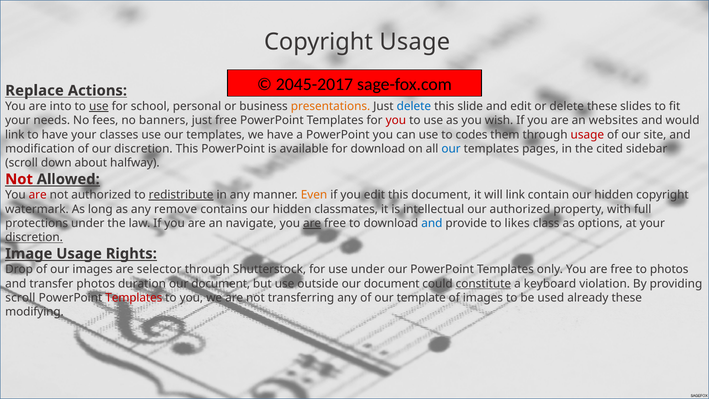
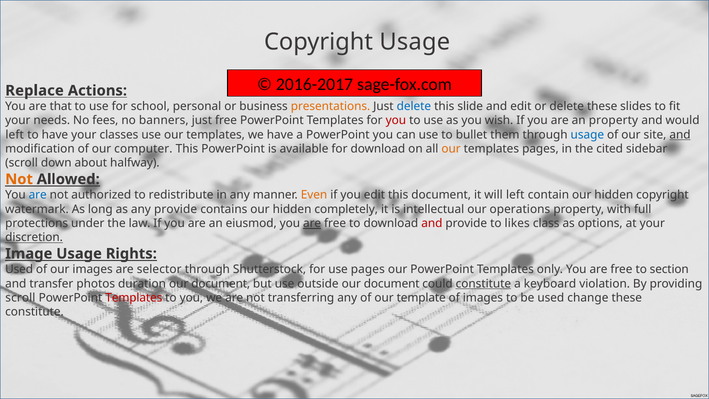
2045-2017: 2045-2017 -> 2016-2017 (314, 84)
into: into -> that (61, 106)
use underline: present -> none (99, 106)
an websites: websites -> property (613, 120)
link: link -> left (15, 135)
codes: codes -> bullet (472, 135)
usage colour: red -> blue (587, 135)
and underline: none -> present (680, 135)
our discretion: discretion -> computer (143, 149)
our colour: blue -> orange (451, 149)
Not colour: red -> orange (19, 179)
are colour: red -> blue (38, 195)
redistribute underline: present -> none (181, 195)
will link: link -> left (515, 195)
any remove: remove -> provide (176, 209)
classmates: classmates -> completely (346, 209)
our authorized: authorized -> operations (520, 209)
navigate: navigate -> eiusmod (251, 223)
and colour: blue -> red (432, 223)
Drop: Drop -> Used (19, 269)
use under: under -> pages (368, 269)
to photos: photos -> section (669, 269)
already: already -> change (588, 298)
modifying: modifying -> constitute (34, 312)
